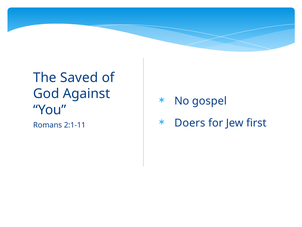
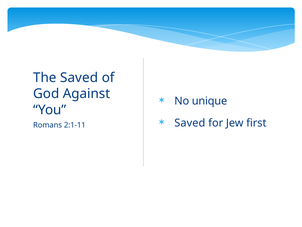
No gospel: gospel -> unique (209, 101)
Doers: Doers -> Saved (190, 123)
